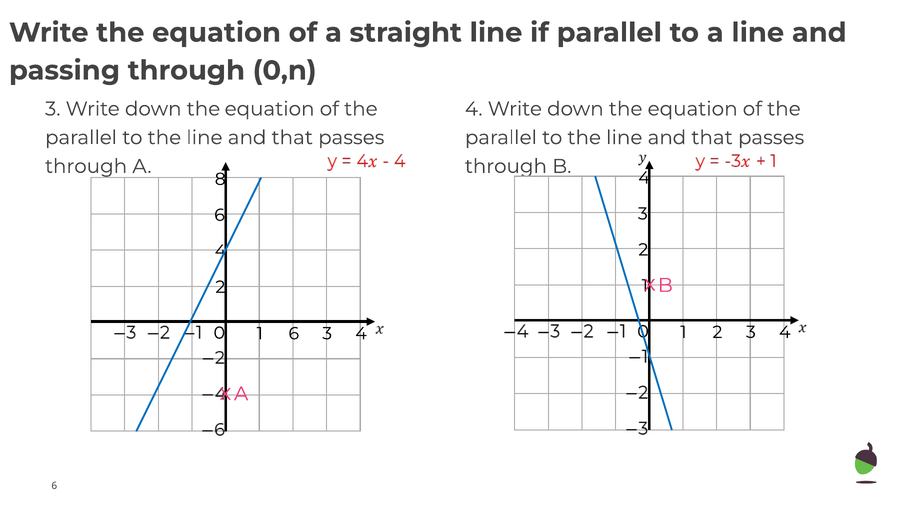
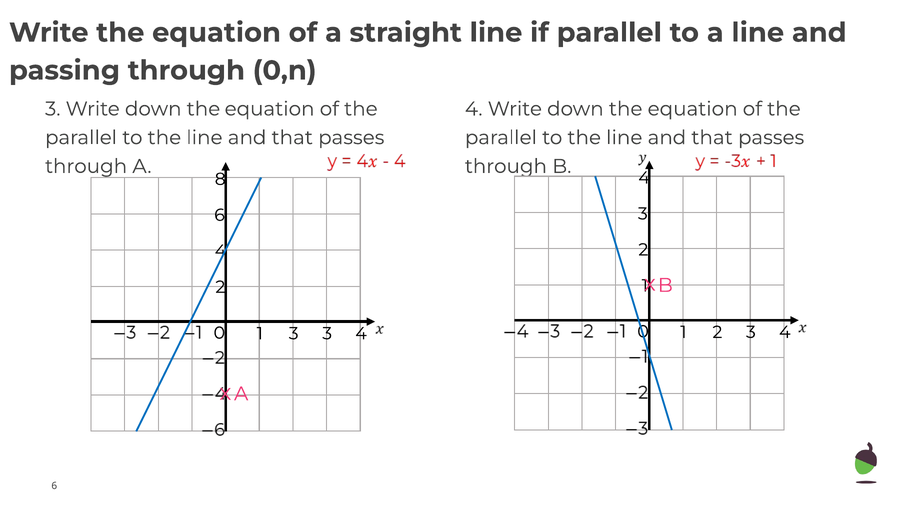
1 6: 6 -> 3 (294, 334)
